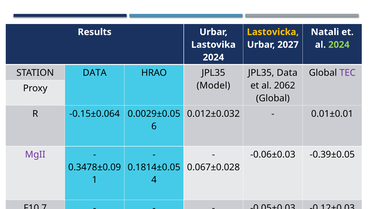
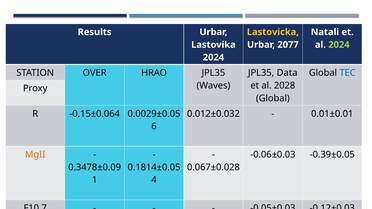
2027: 2027 -> 2077 (288, 45)
STATION DATA: DATA -> OVER (95, 73)
TEC colour: purple -> blue (348, 73)
Model: Model -> Waves (213, 86)
2062: 2062 -> 2028 (285, 86)
MgII colour: purple -> orange (35, 155)
